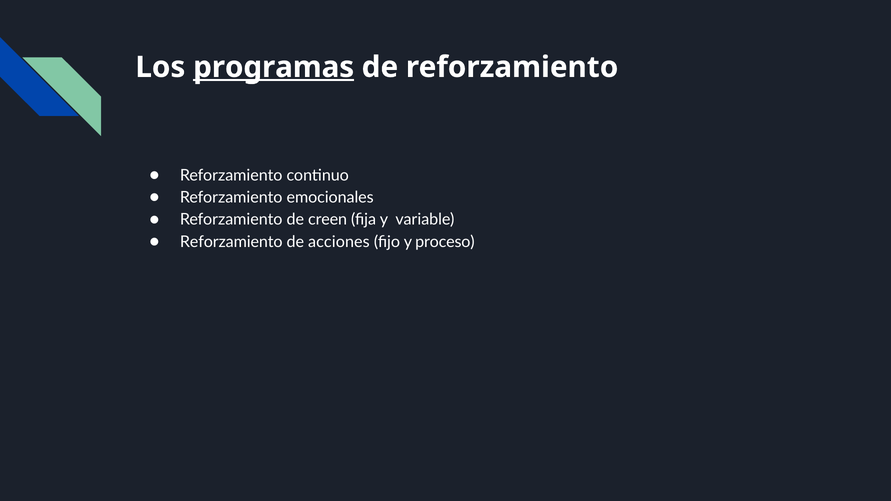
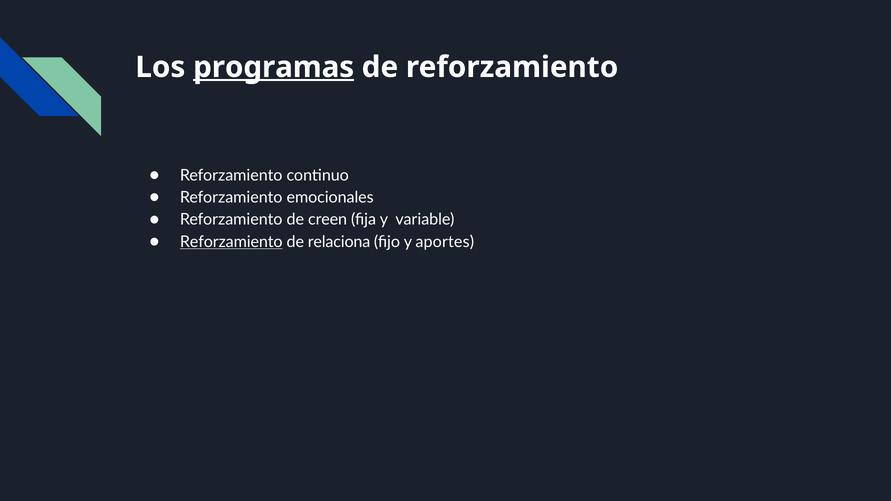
Reforzamiento underline: none -> present (231, 242)
acciones: acciones -> relaciona (339, 242)
proceso: proceso -> aportes (445, 242)
